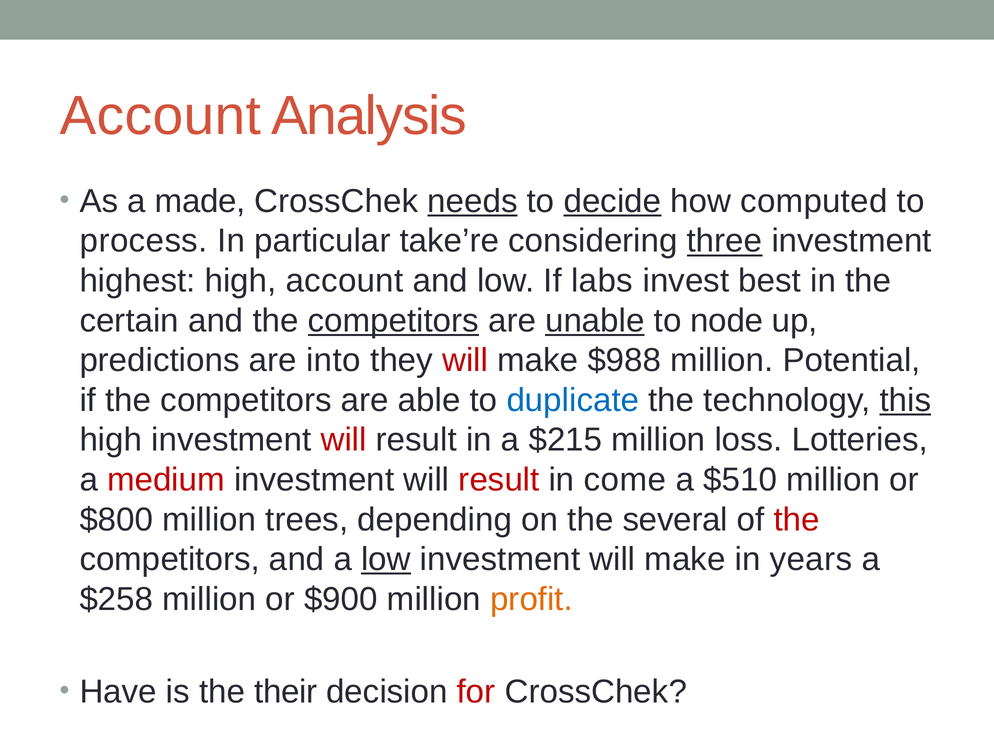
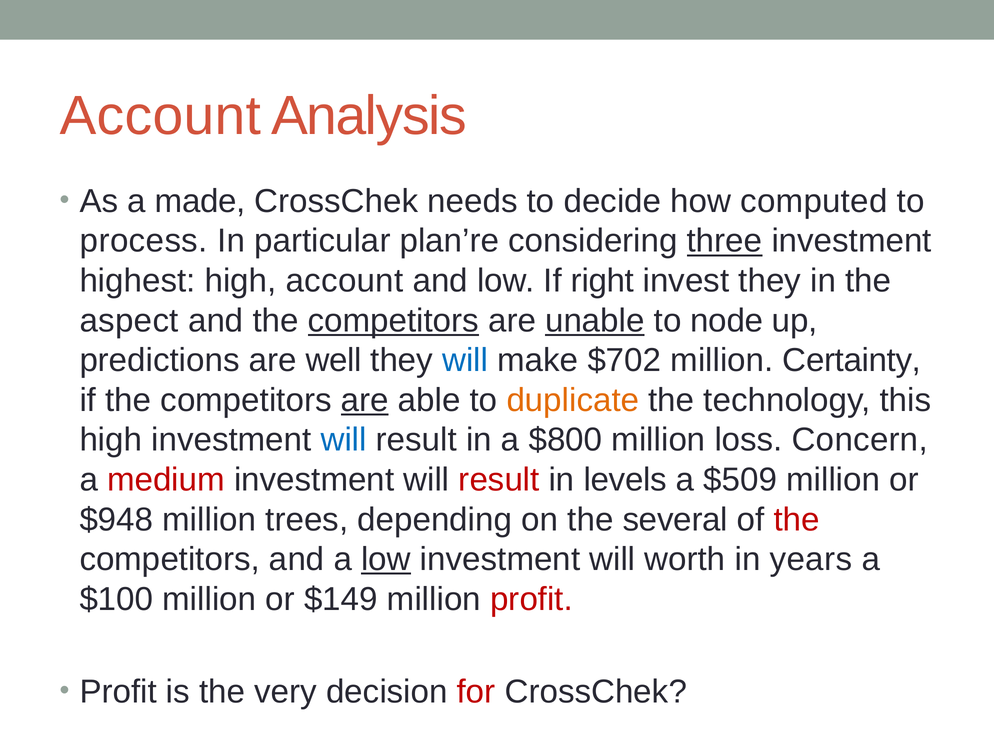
needs underline: present -> none (472, 201)
decide underline: present -> none (612, 201)
take’re: take’re -> plan’re (449, 241)
labs: labs -> right (602, 281)
invest best: best -> they (770, 281)
certain: certain -> aspect (129, 320)
into: into -> well (334, 360)
will colour: red -> blue (465, 360)
$988: $988 -> $702 (624, 360)
Potential: Potential -> Certainty (852, 360)
are underline: none -> present (365, 400)
duplicate colour: blue -> orange (573, 400)
this underline: present -> none (905, 400)
will colour: red -> blue (344, 440)
$215: $215 -> $800 (565, 440)
Lotteries: Lotteries -> Concern (860, 440)
come: come -> levels (625, 479)
$510: $510 -> $509 (740, 479)
$800: $800 -> $948 (116, 519)
investment will make: make -> worth (685, 559)
$258: $258 -> $100 (116, 599)
$900: $900 -> $149 (341, 599)
profit colour: orange -> red (531, 599)
Have: Have -> Profit (118, 691)
their: their -> very (286, 691)
